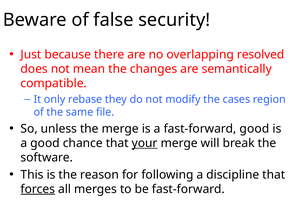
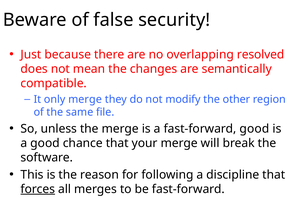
only rebase: rebase -> merge (85, 99)
cases: cases -> other (236, 99)
your underline: present -> none (145, 143)
